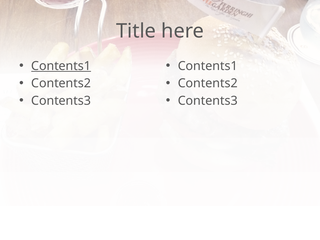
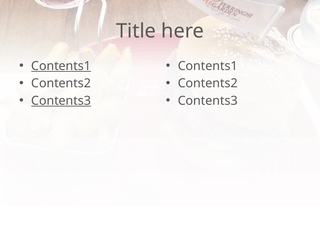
Contents3 underline: none -> present (61, 101)
